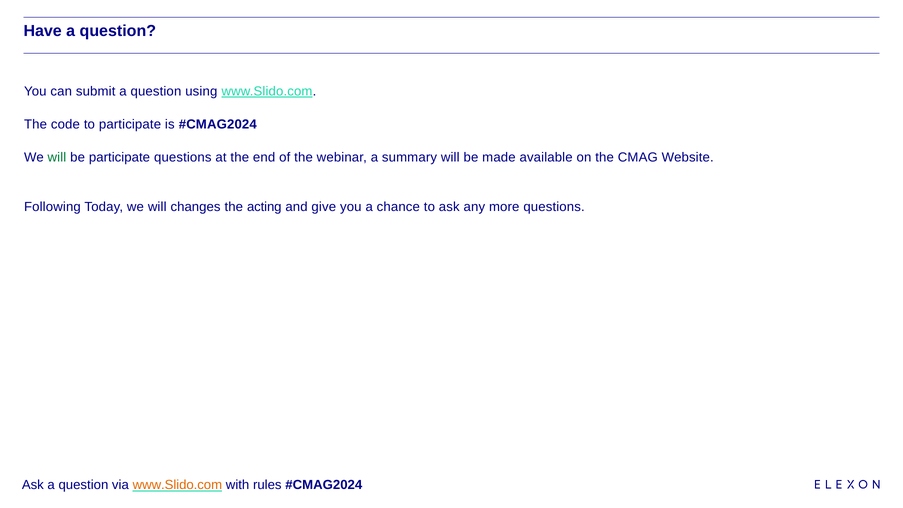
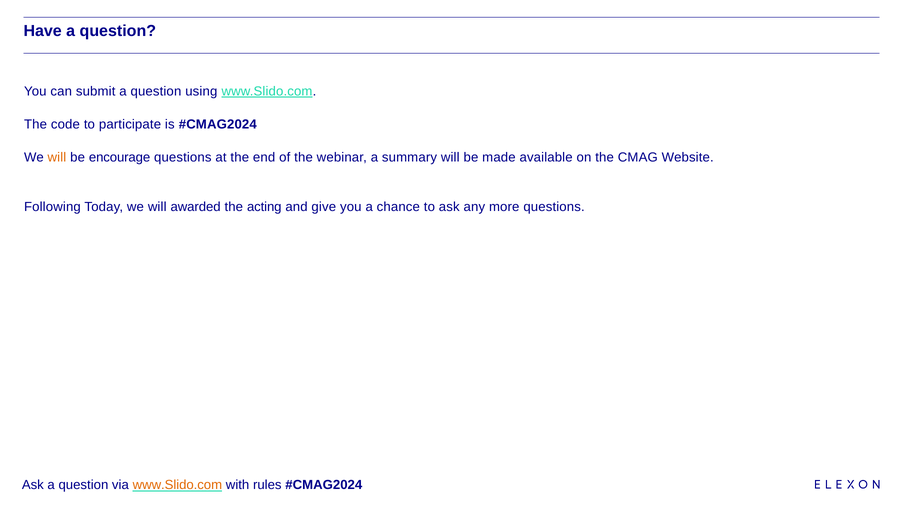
will colour: green -> orange (57, 157)
be participate: participate -> encourage (120, 157)
changes: changes -> awarded (196, 207)
